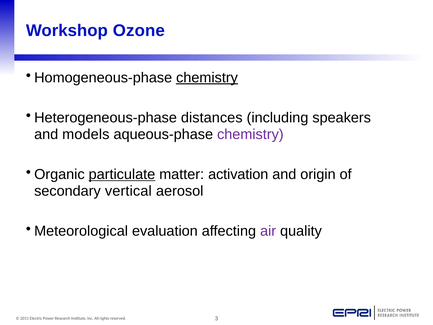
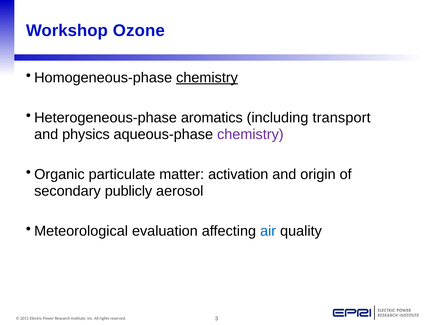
distances: distances -> aromatics (212, 118)
speakers: speakers -> transport (342, 118)
models: models -> physics (86, 134)
particulate underline: present -> none (122, 174)
vertical: vertical -> publicly (128, 191)
air colour: purple -> blue (268, 231)
